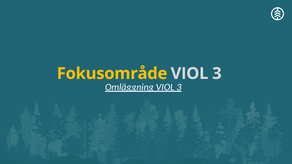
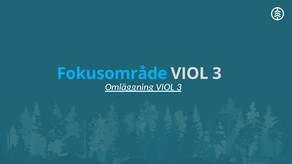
Fokusområde colour: yellow -> light blue (112, 74)
